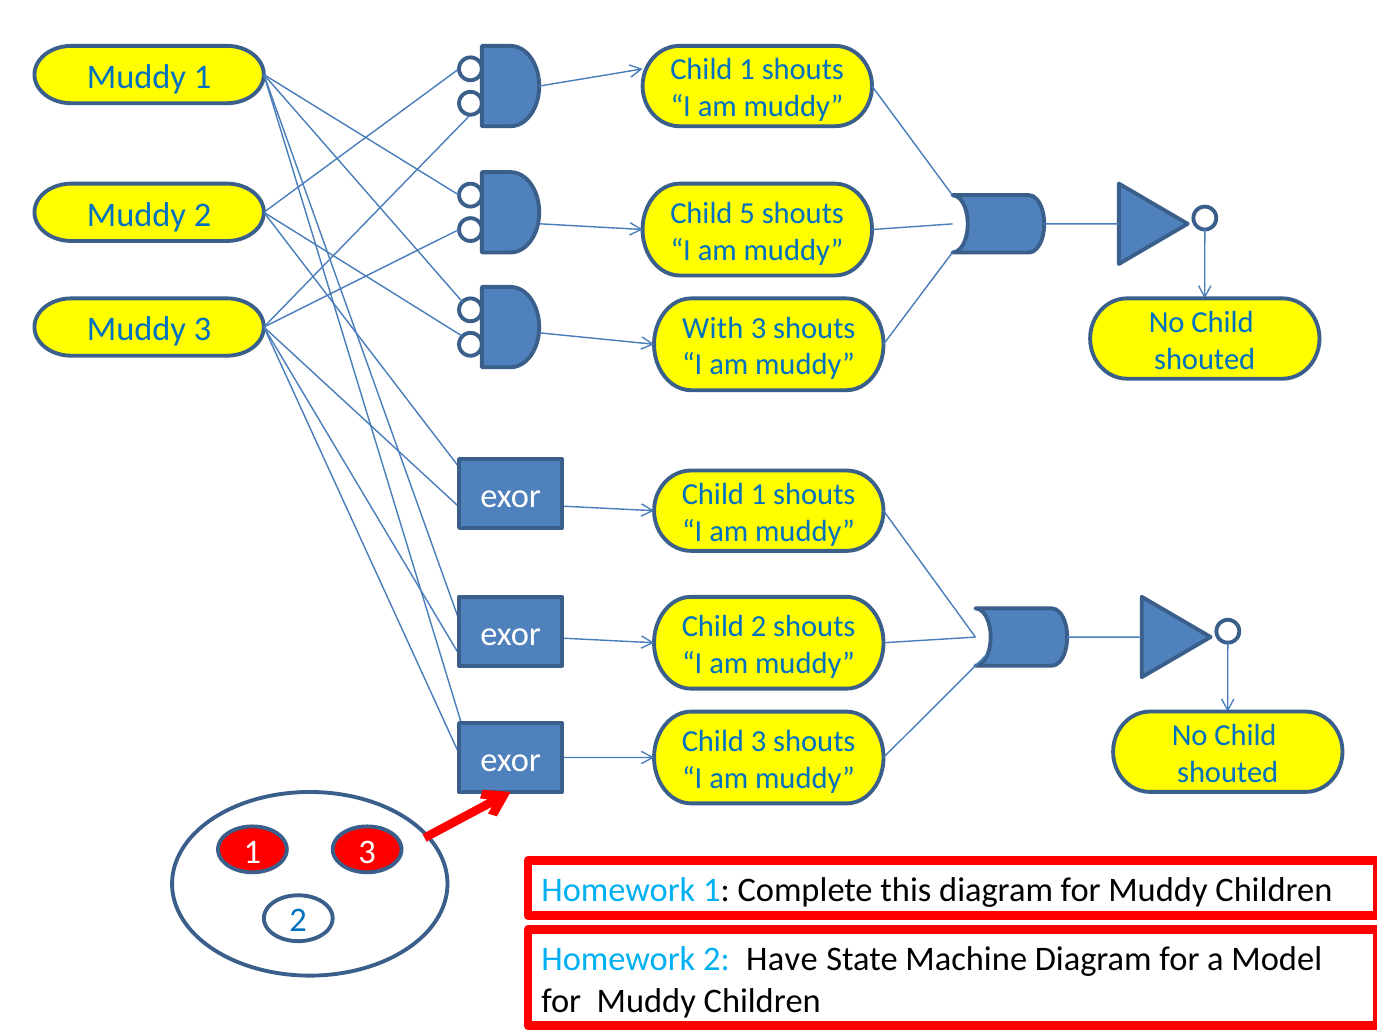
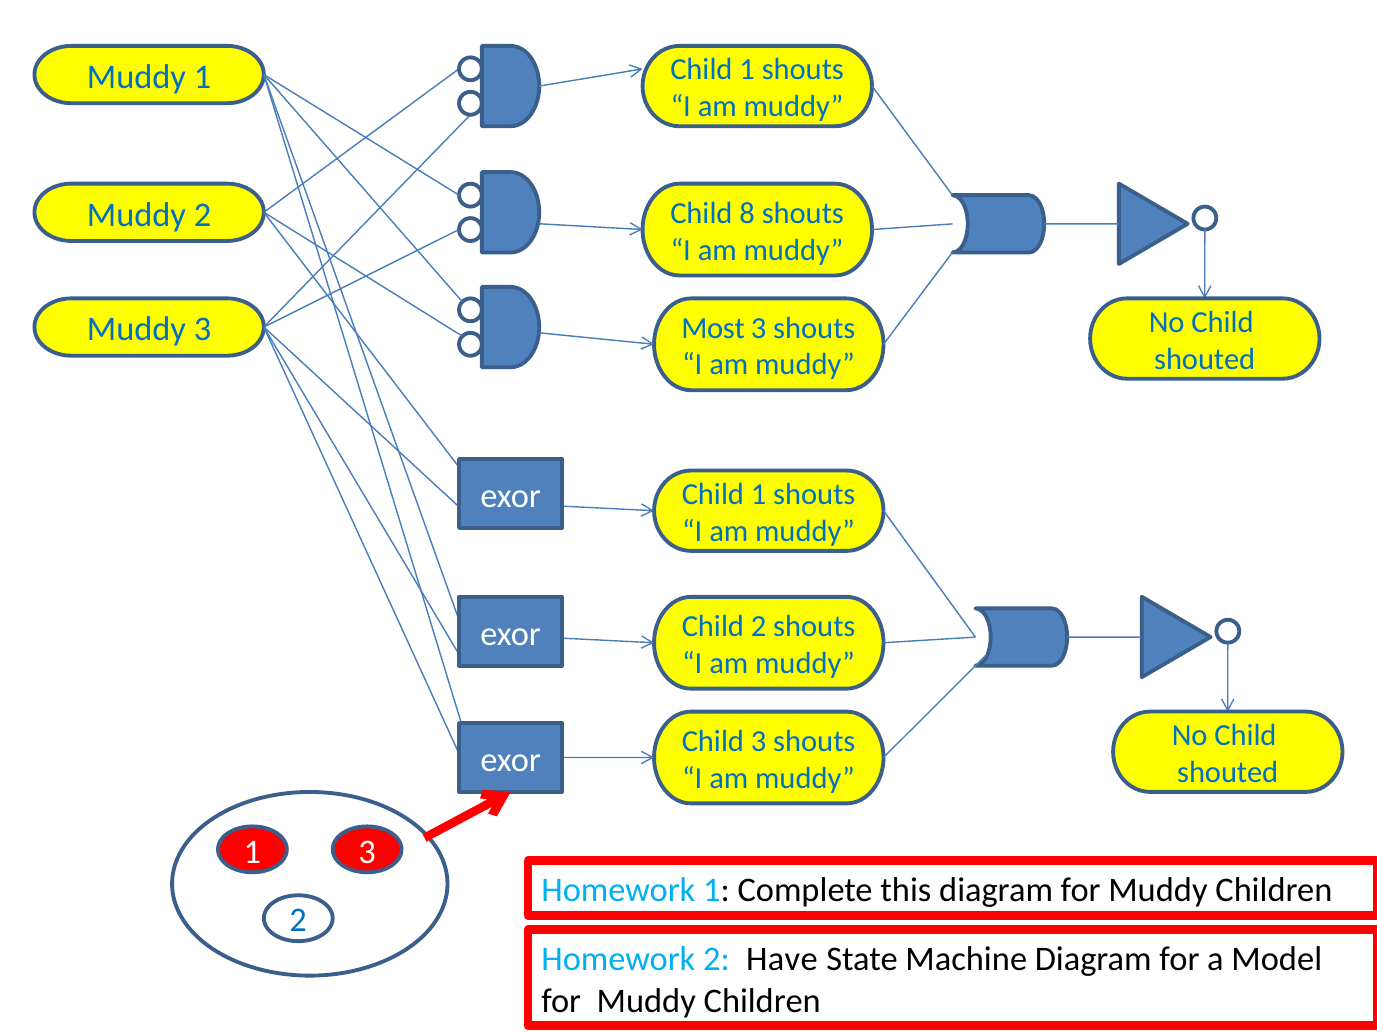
5: 5 -> 8 (747, 213)
With: With -> Most (713, 328)
